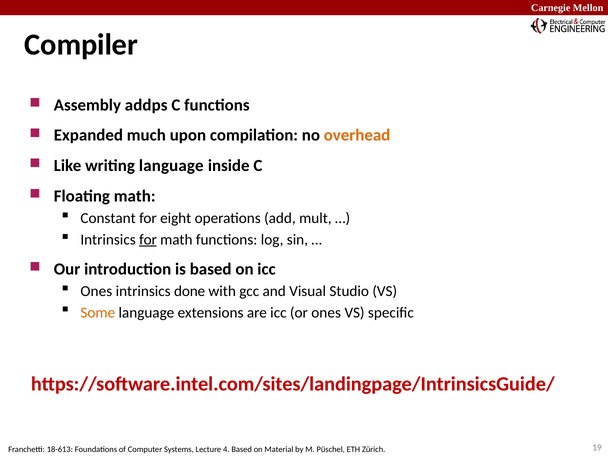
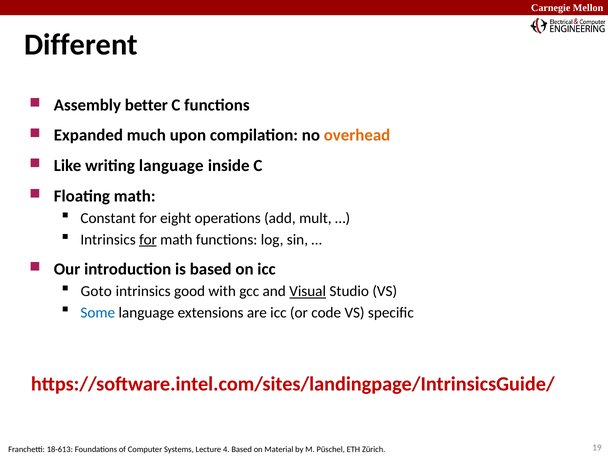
Compiler: Compiler -> Different (81, 45)
addps: addps -> better (146, 105)
Ones: Ones -> Goto (96, 291)
done: done -> good (190, 291)
Visual underline: none -> present (308, 291)
Some colour: orange -> blue (98, 313)
or ones: ones -> code (326, 313)
